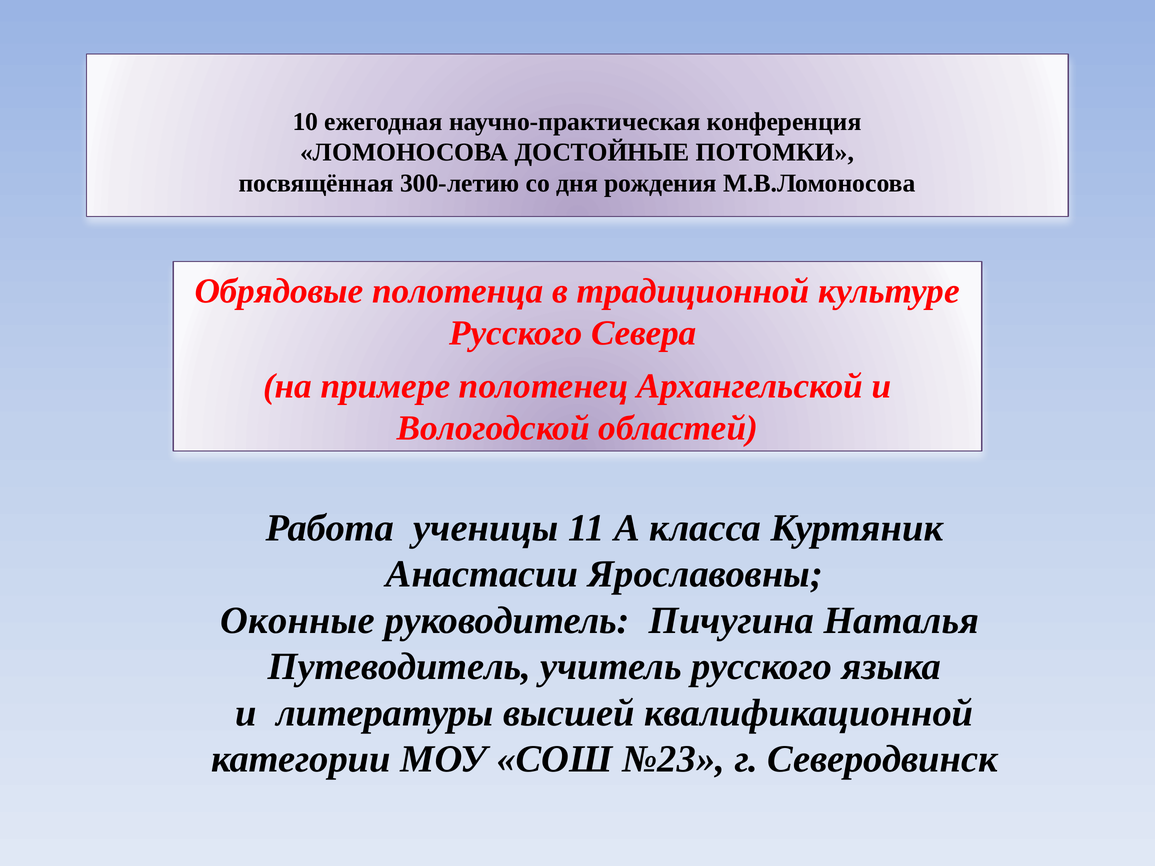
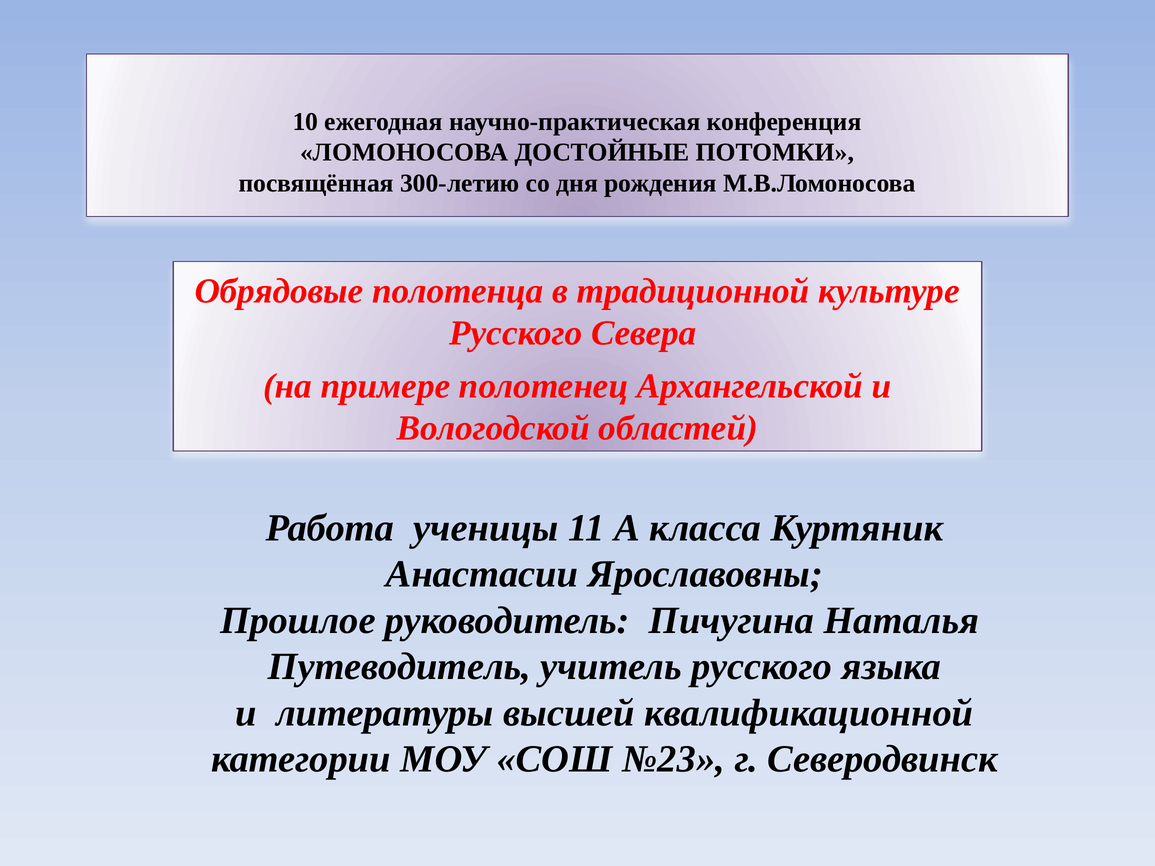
Оконные: Оконные -> Прошлое (298, 621)
